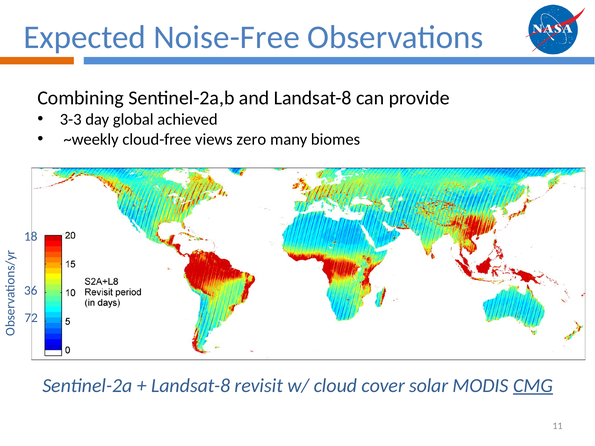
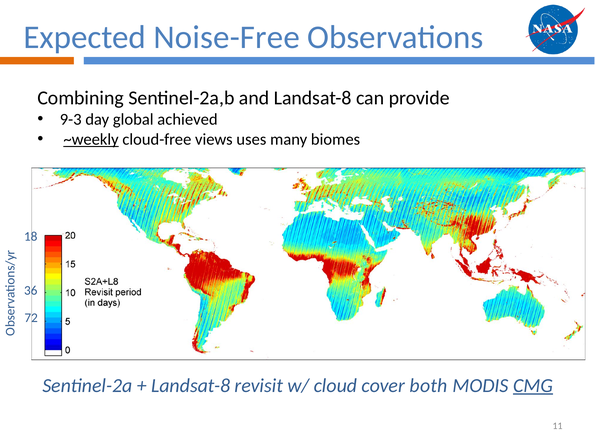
3-3: 3-3 -> 9-3 (71, 120)
~weekly underline: none -> present (91, 139)
zero: zero -> uses (251, 139)
solar: solar -> both (429, 386)
